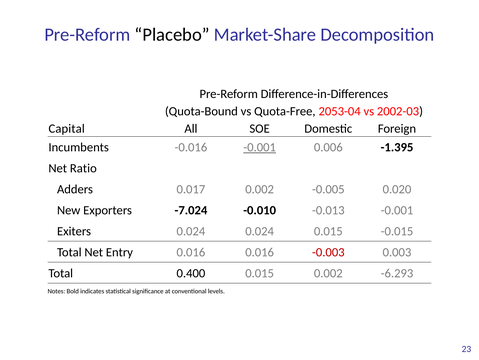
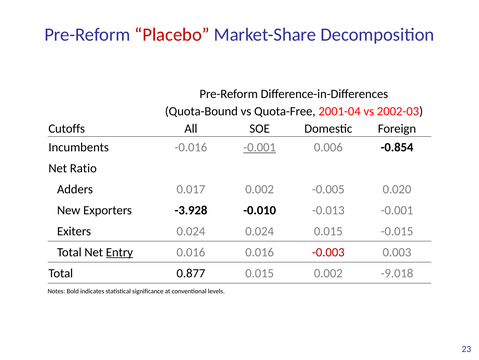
Placebo colour: black -> red (172, 35)
2053-04: 2053-04 -> 2001-04 (340, 111)
Capital: Capital -> Cutoffs (67, 129)
-1.395: -1.395 -> -0.854 (397, 147)
-7.024: -7.024 -> -3.928 (191, 210)
Entry underline: none -> present (119, 252)
0.400: 0.400 -> 0.877 (191, 273)
-6.293: -6.293 -> -9.018 (397, 273)
